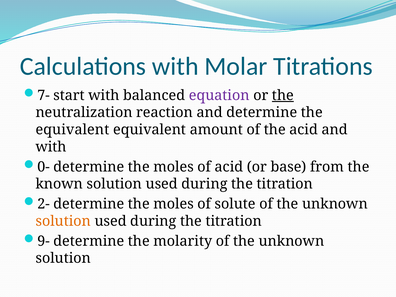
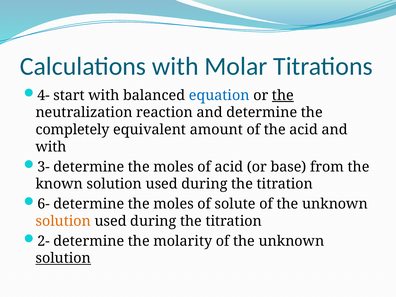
7-: 7- -> 4- (43, 95)
equation colour: purple -> blue (219, 95)
equivalent: equivalent -> completely (73, 130)
0-: 0- -> 3- (43, 167)
2-: 2- -> 6- (43, 204)
9-: 9- -> 2- (43, 241)
solution underline: none -> present (63, 258)
